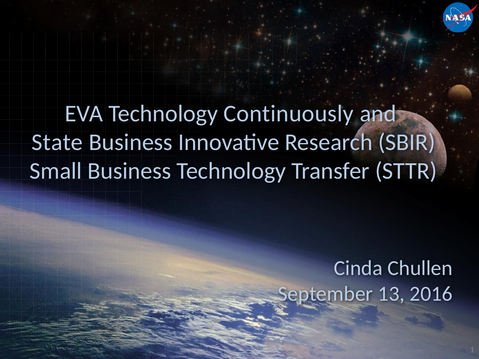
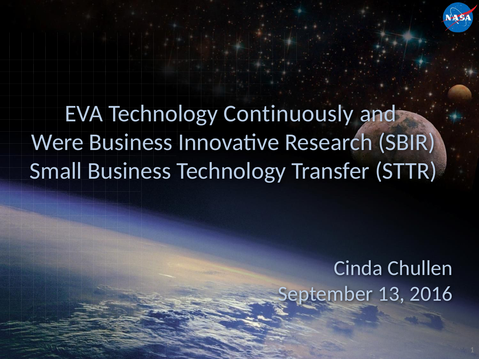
State: State -> Were (57, 142)
